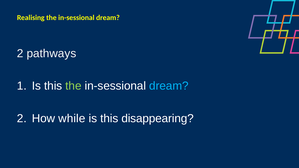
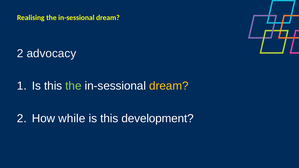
pathways: pathways -> advocacy (51, 53)
dream colour: light blue -> yellow (169, 86)
disappearing: disappearing -> development (158, 119)
